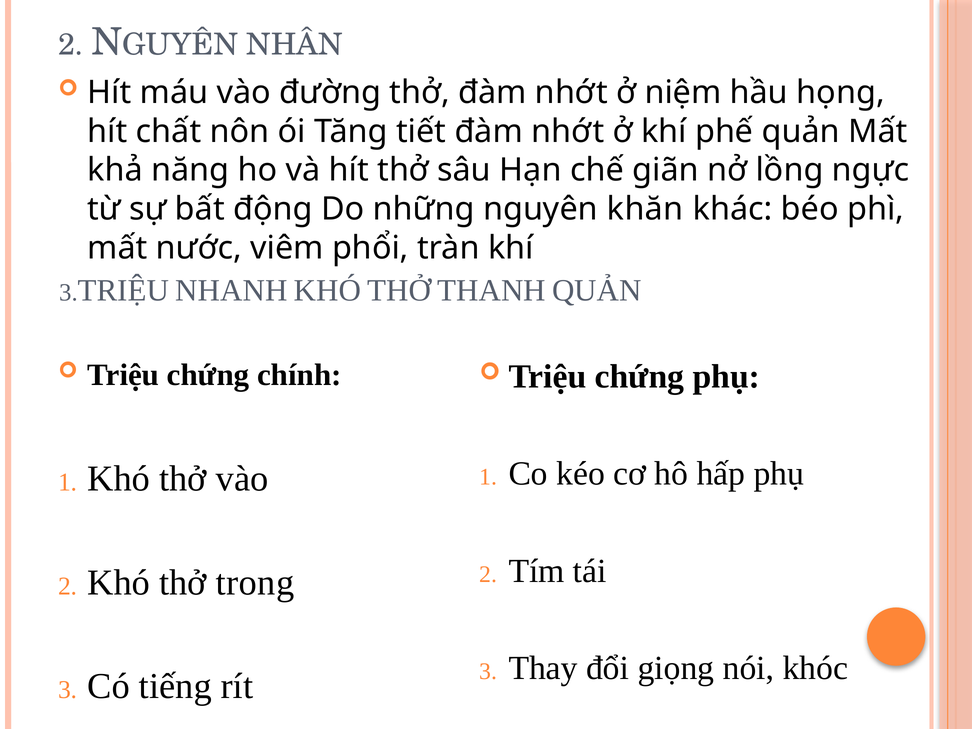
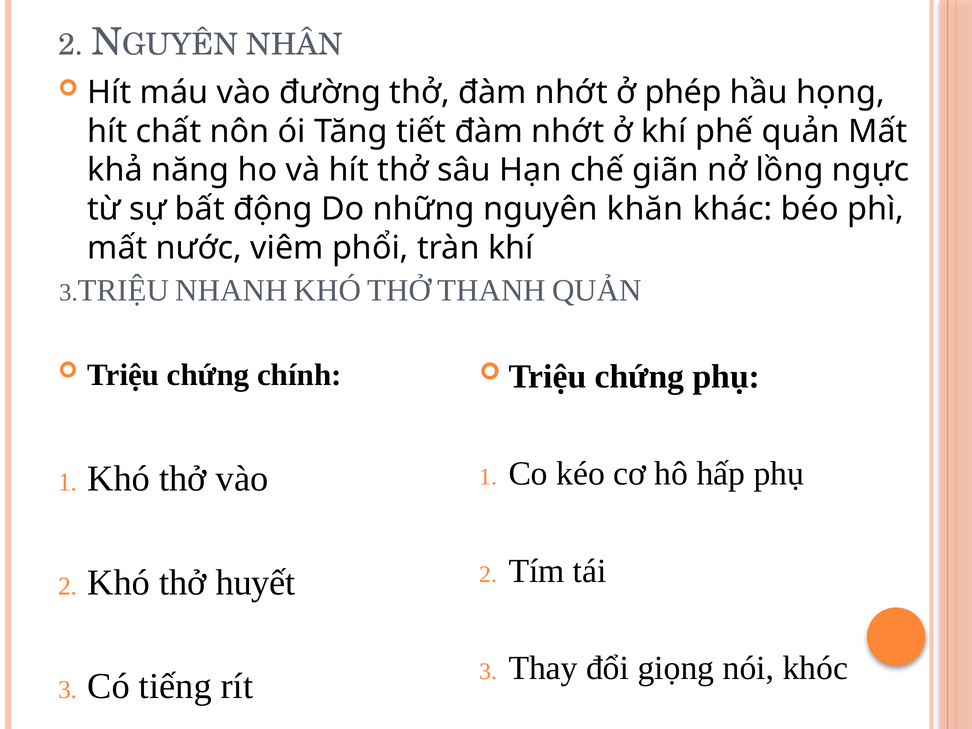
niệm: niệm -> phép (683, 92)
trong: trong -> huyết (255, 583)
